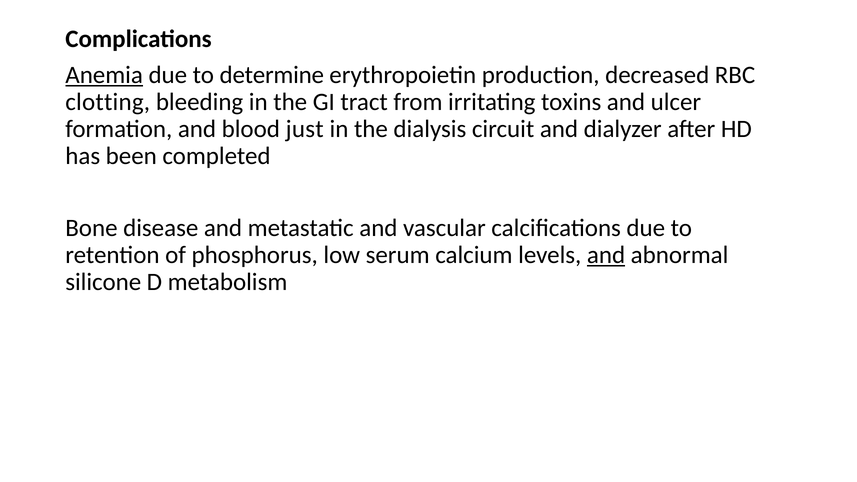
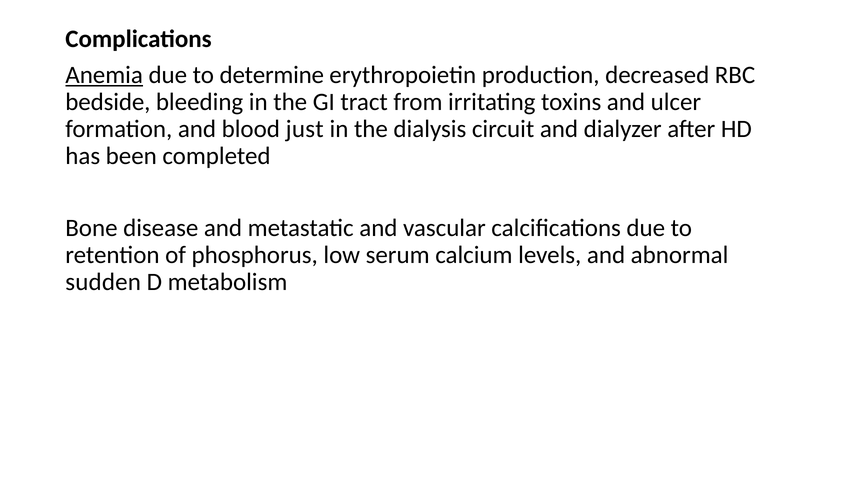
clotting: clotting -> bedside (108, 102)
and underline: present -> none (606, 255)
silicone: silicone -> sudden (103, 282)
